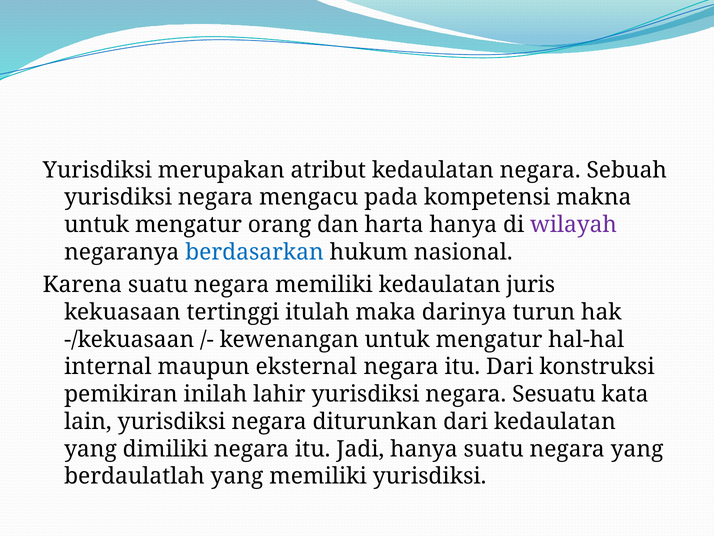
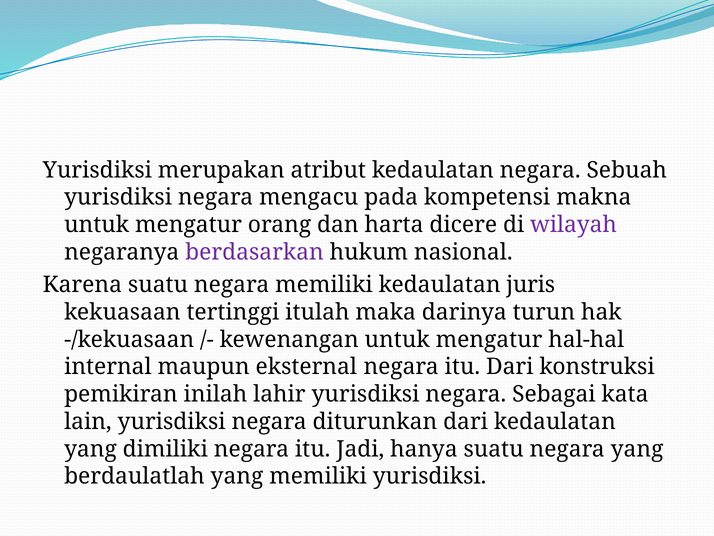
harta hanya: hanya -> dicere (463, 225)
berdasarkan colour: blue -> purple (255, 252)
Sesuatu: Sesuatu -> Sebagai (554, 394)
